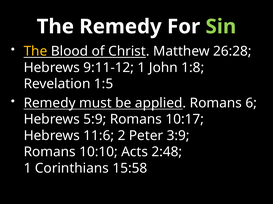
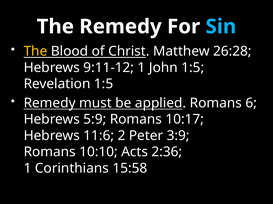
Sin colour: light green -> light blue (221, 27)
John 1:8: 1:8 -> 1:5 (193, 68)
2:48: 2:48 -> 2:36 (167, 152)
